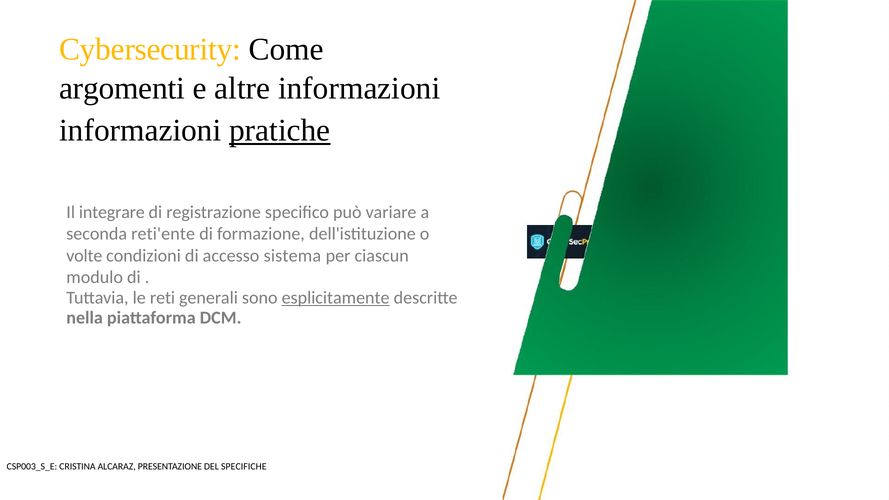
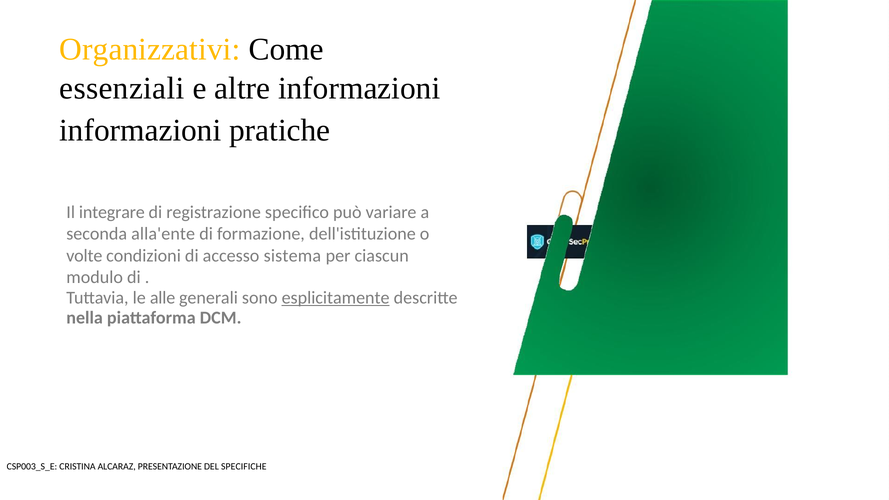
Cybersecurity: Cybersecurity -> Organizzativi (150, 49)
argomenti: argomenti -> essenziali (122, 88)
pratiche underline: present -> none (280, 130)
reti'ente: reti'ente -> alla'ente (163, 234)
reti: reti -> alle (163, 298)
